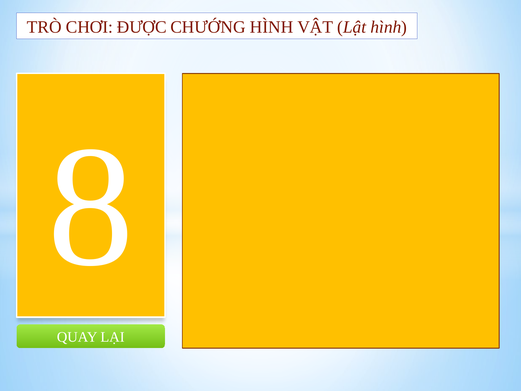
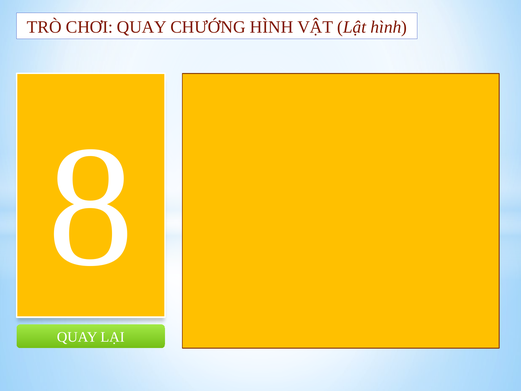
CHƠI ĐƯỢC: ĐƯỢC -> QUAY (142, 27)
